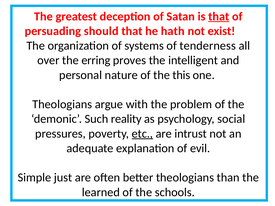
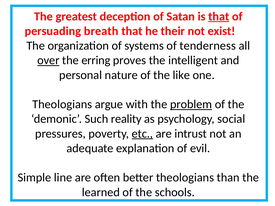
should: should -> breath (101, 31)
hath: hath -> their (173, 31)
over underline: none -> present (48, 60)
this: this -> like (181, 75)
problem underline: none -> present (191, 104)
just: just -> line (63, 178)
